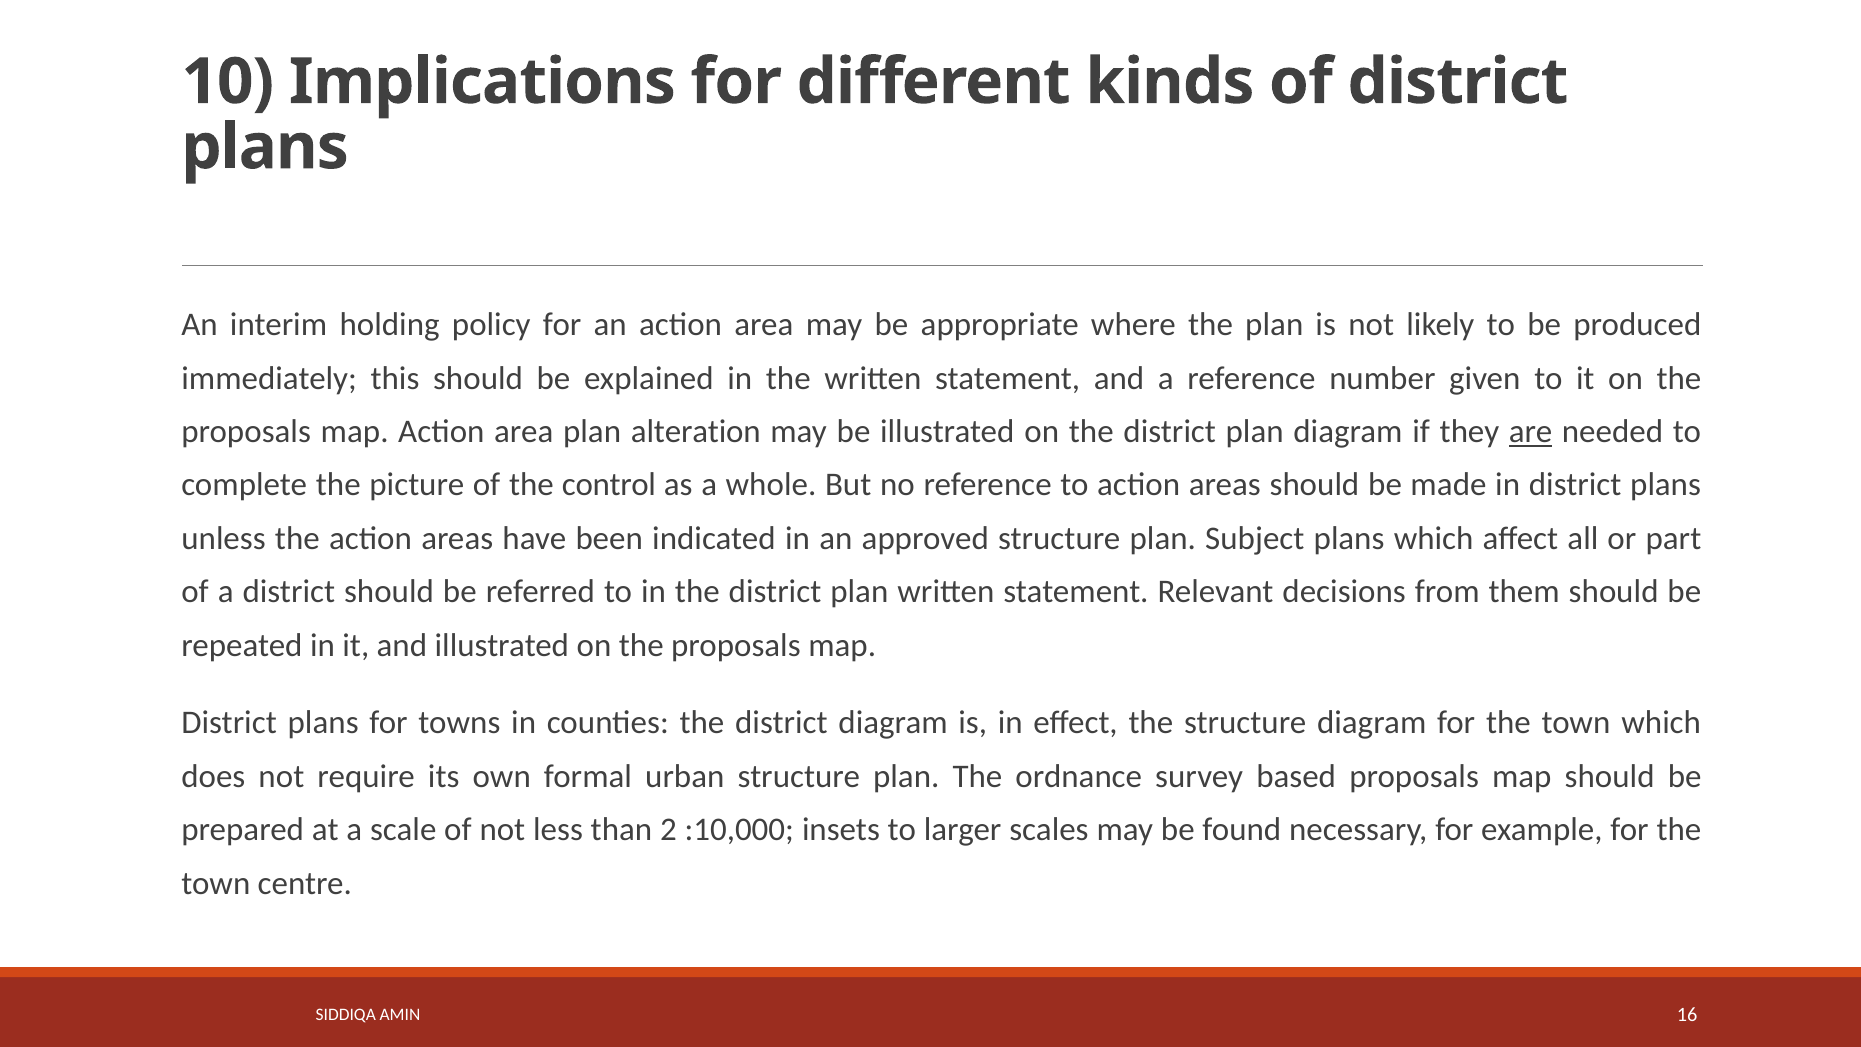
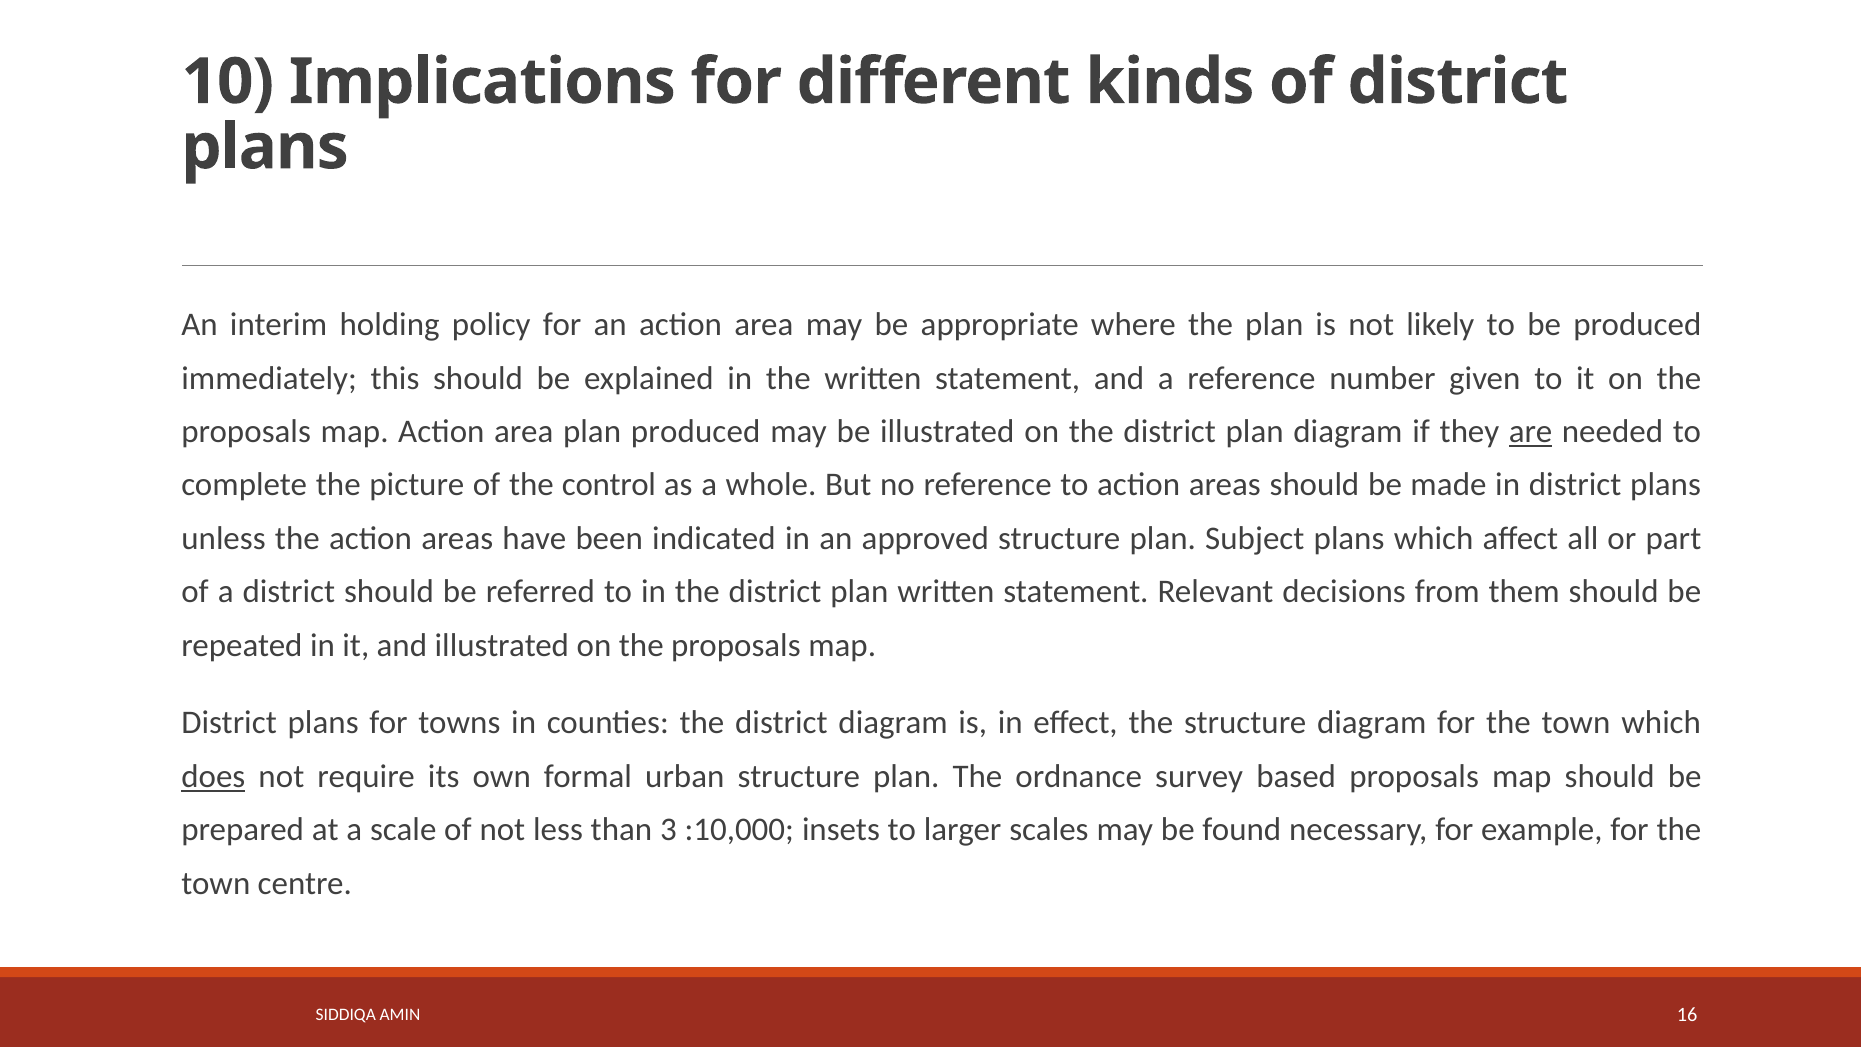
plan alteration: alteration -> produced (696, 432)
does underline: none -> present (213, 776)
2: 2 -> 3 (668, 830)
